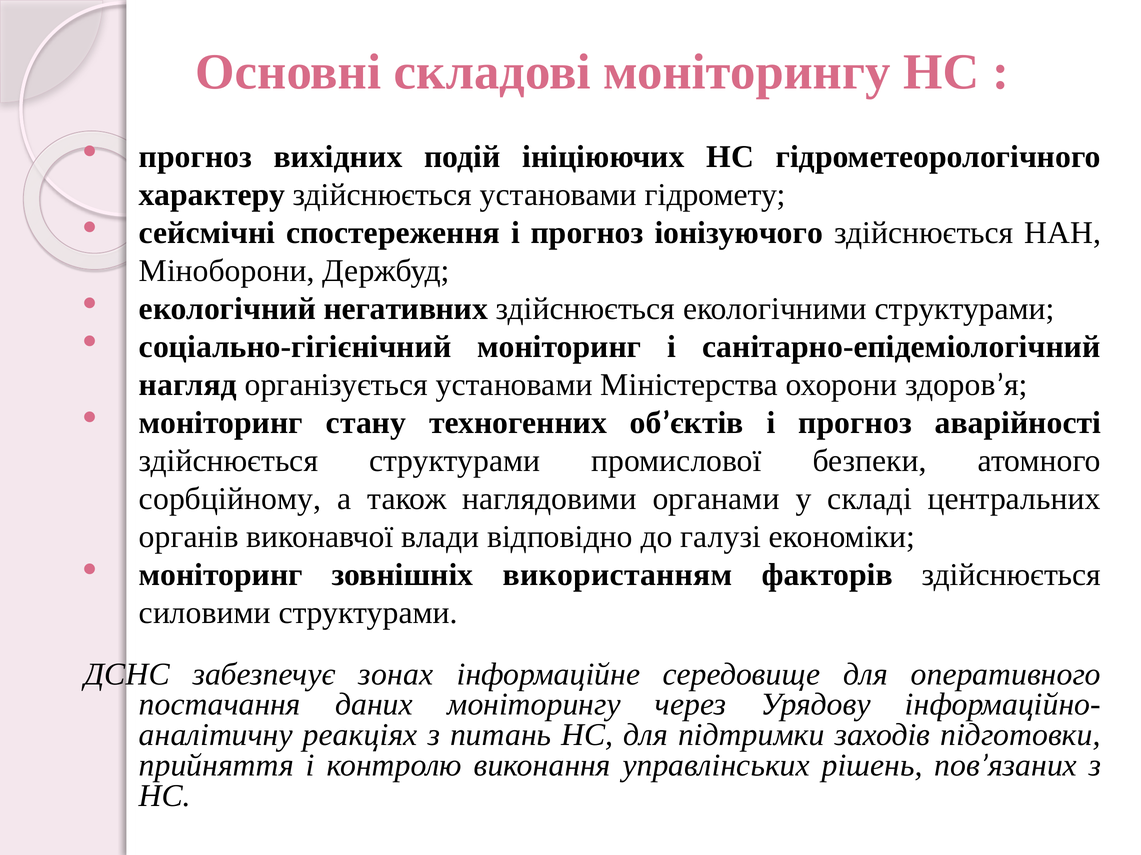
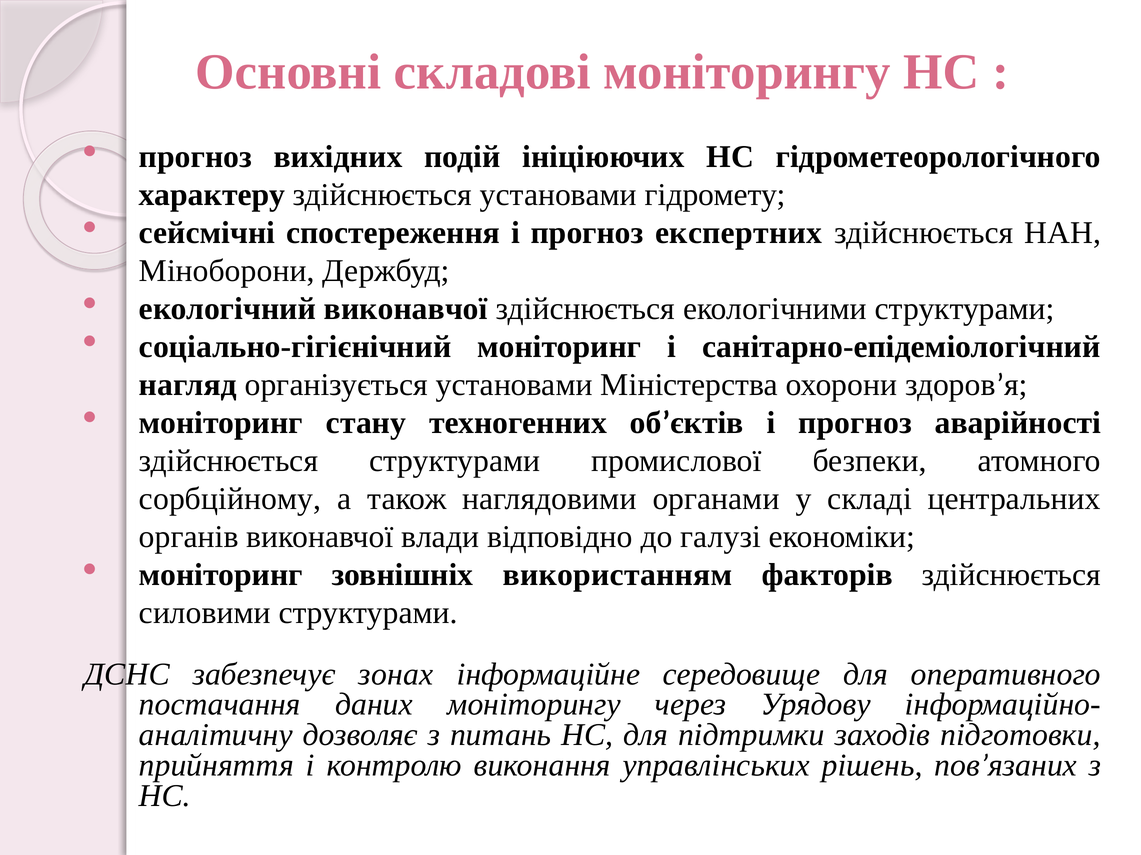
іонізуючого: іонізуючого -> експертних (739, 233)
екологічний негативних: негативних -> виконавчої (406, 309)
реакціях: реакціях -> дозволяє (360, 736)
